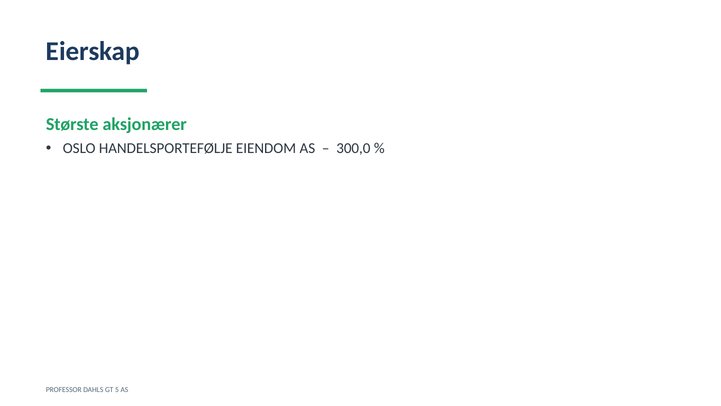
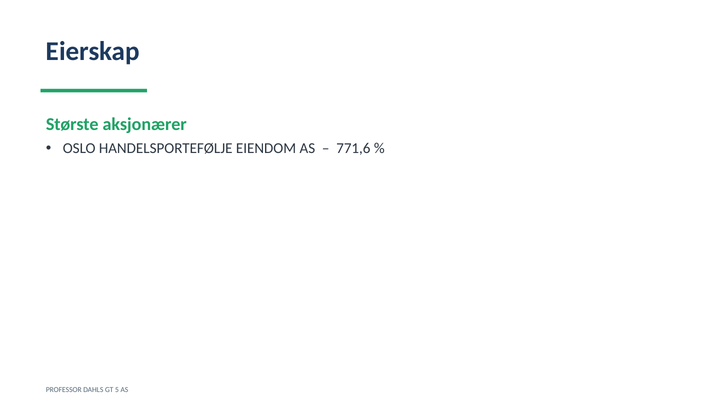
300,0: 300,0 -> 771,6 (353, 148)
